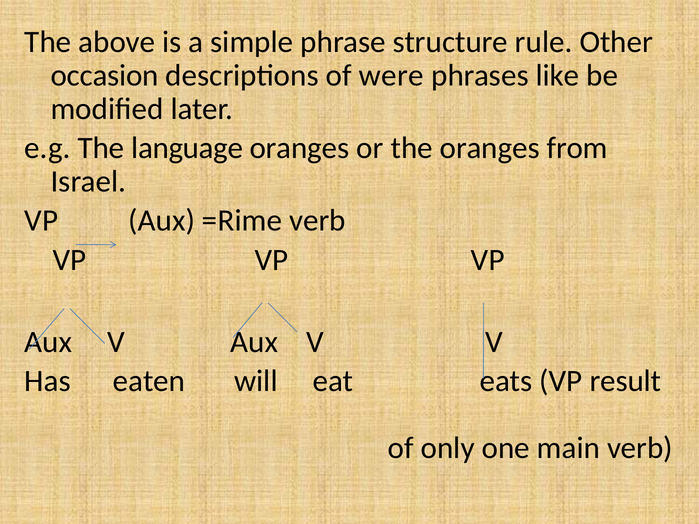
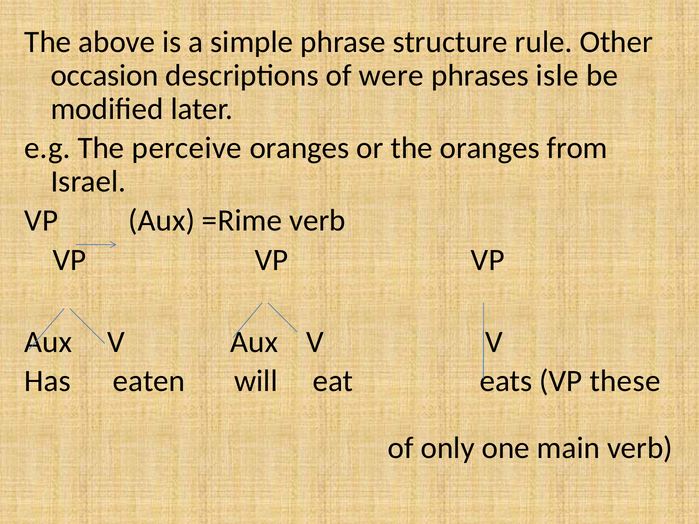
like: like -> isle (557, 75)
language: language -> perceive (187, 148)
result: result -> these (625, 381)
